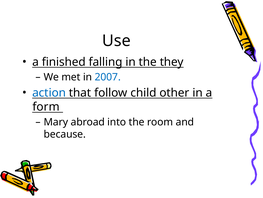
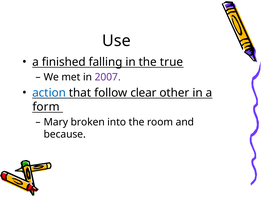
they: they -> true (172, 62)
2007 colour: blue -> purple (108, 77)
child: child -> clear (143, 92)
abroad: abroad -> broken (88, 122)
